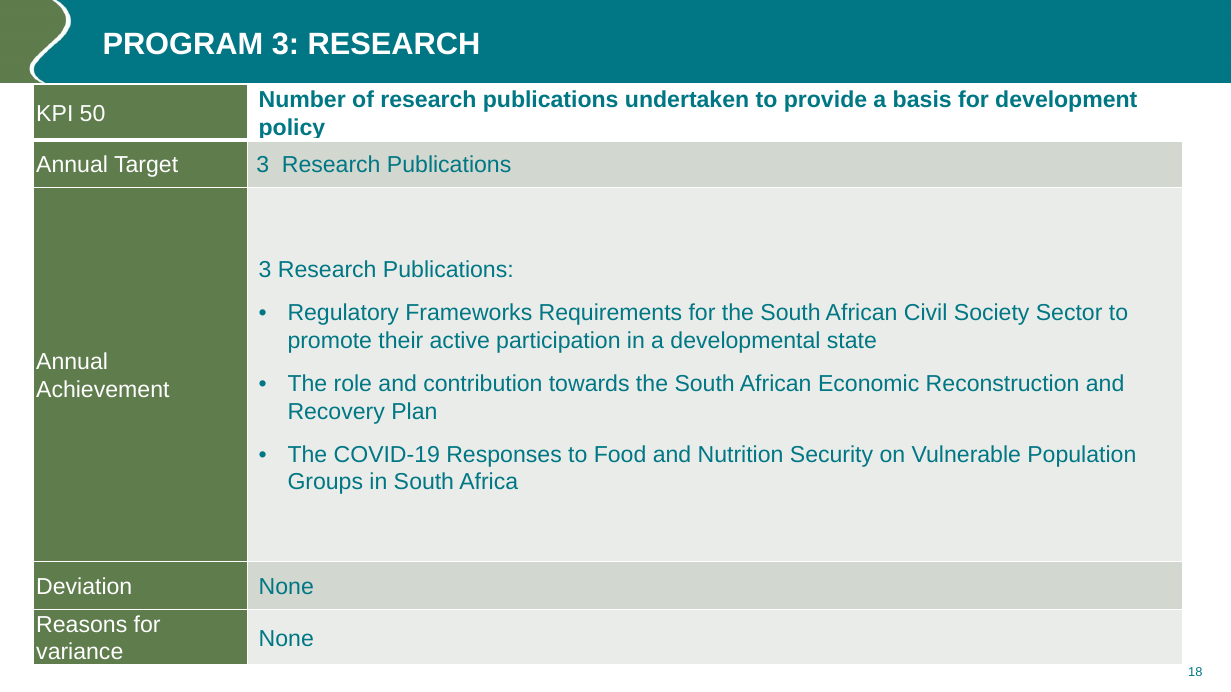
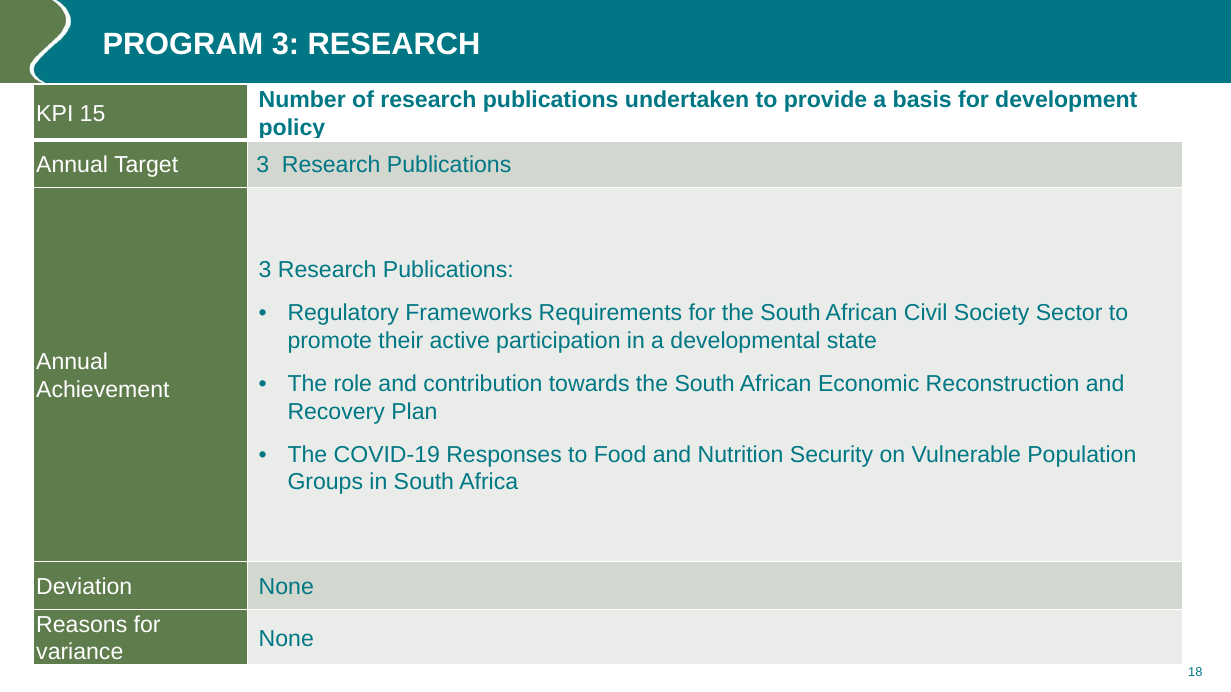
50: 50 -> 15 (93, 114)
